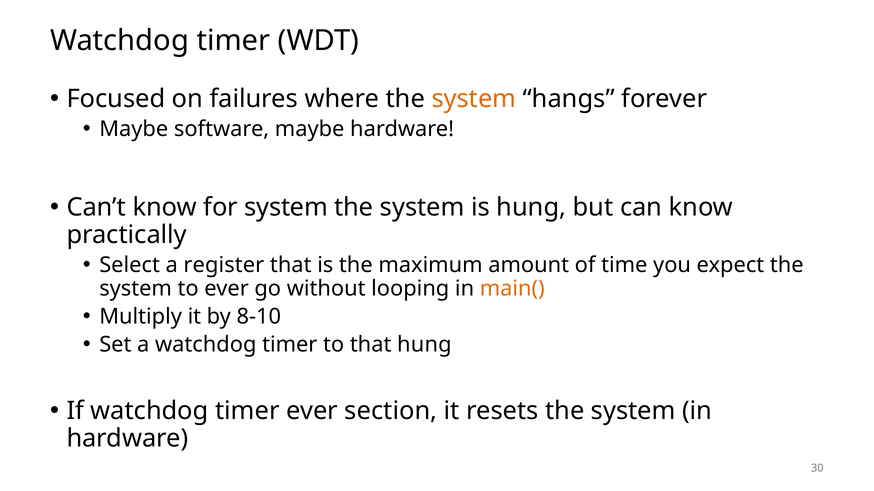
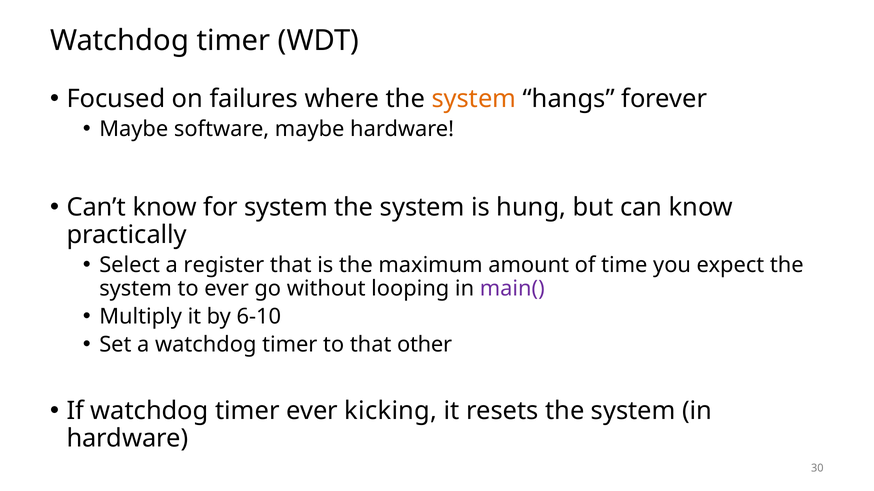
main( colour: orange -> purple (512, 289)
8-10: 8-10 -> 6-10 (259, 317)
that hung: hung -> other (425, 345)
section: section -> kicking (391, 411)
